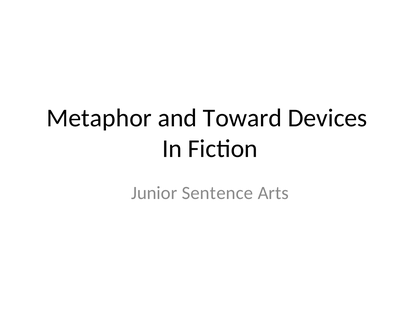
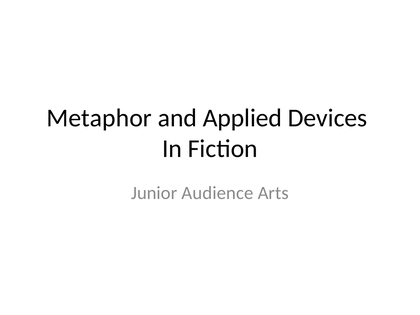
Toward: Toward -> Applied (242, 118)
Sentence: Sentence -> Audience (217, 193)
